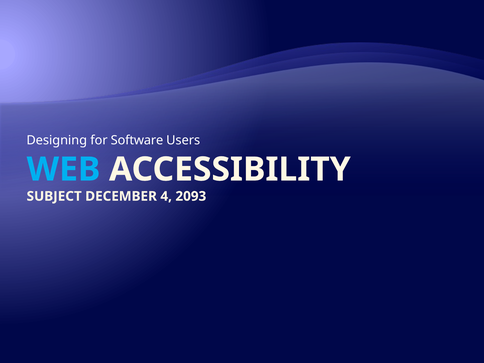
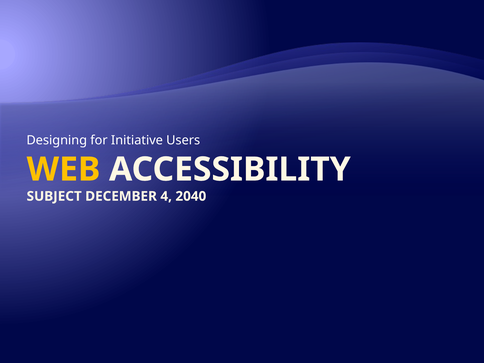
Software: Software -> Initiative (137, 140)
WEB colour: light blue -> yellow (63, 169)
2093: 2093 -> 2040 (191, 196)
